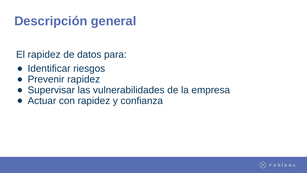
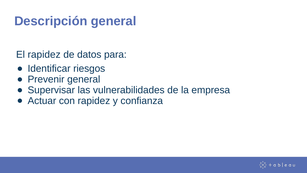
Prevenir rapidez: rapidez -> general (84, 79)
